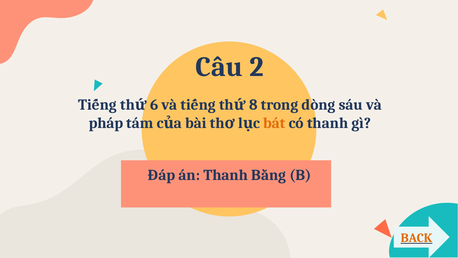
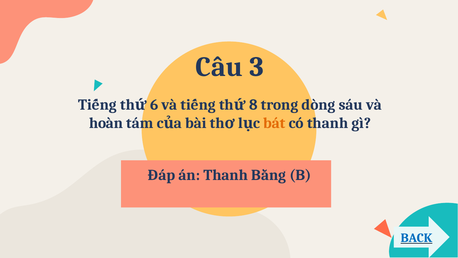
2: 2 -> 3 (257, 67)
pháp: pháp -> hoàn (106, 123)
BACK colour: orange -> blue (416, 238)
